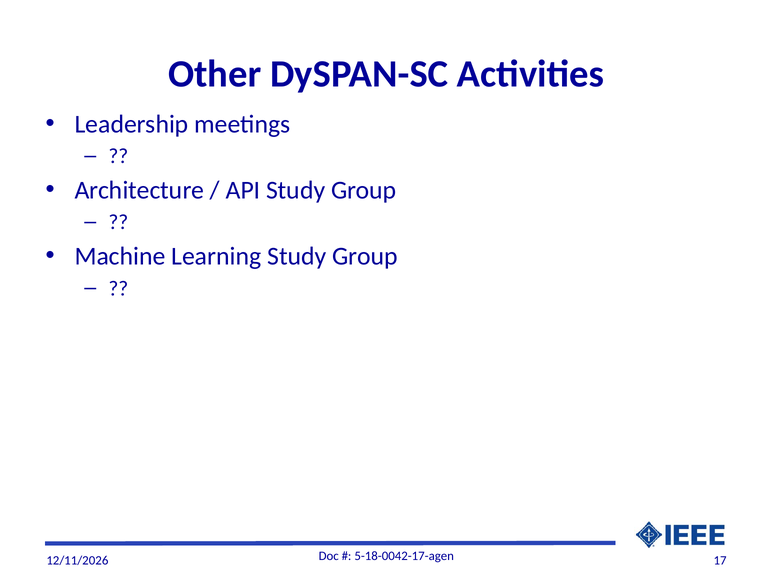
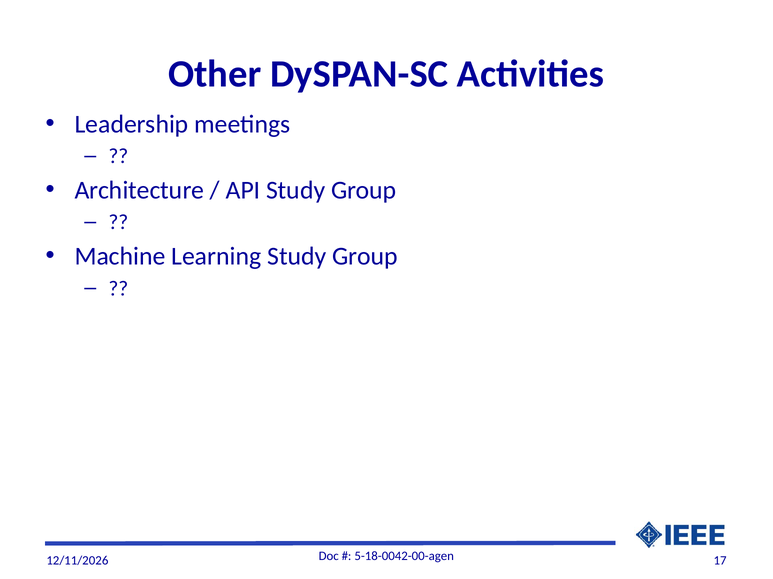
5-18-0042-17-agen: 5-18-0042-17-agen -> 5-18-0042-00-agen (404, 557)
